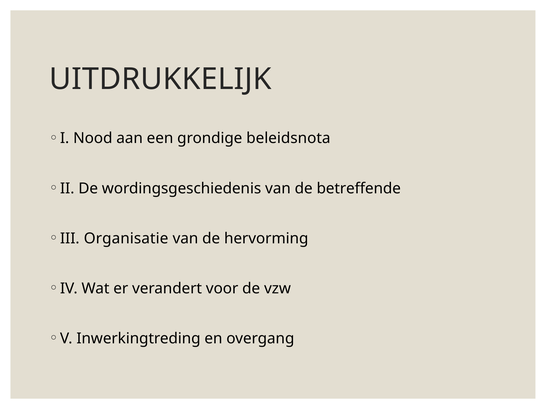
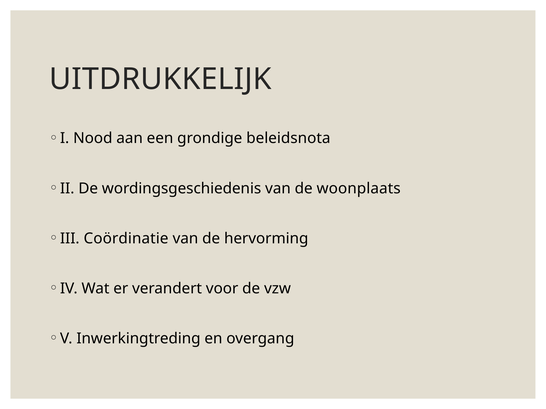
betreffende: betreffende -> woonplaats (359, 189)
Organisatie: Organisatie -> Coördinatie (126, 239)
